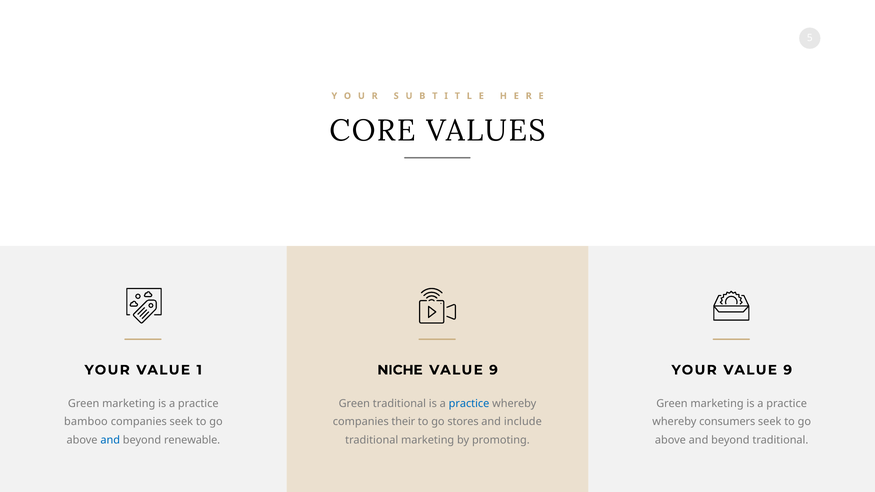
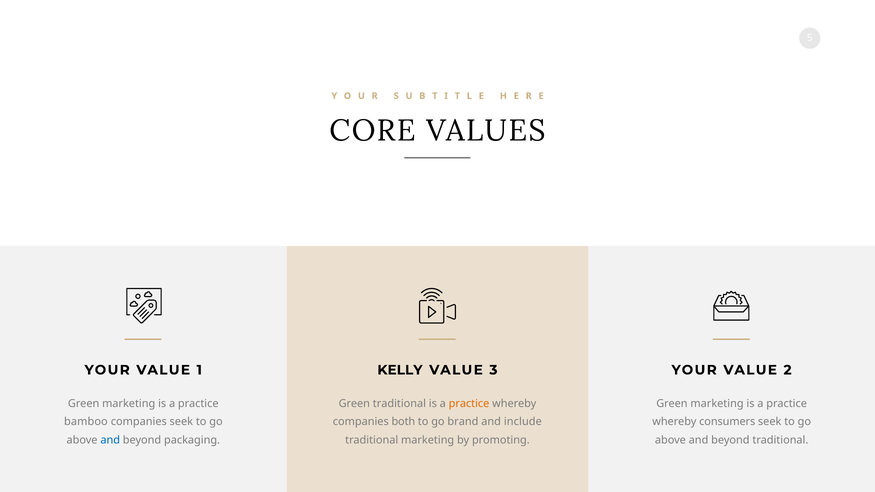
NICHE: NICHE -> KELLY (400, 370)
9: 9 -> 3 (493, 370)
YOUR VALUE 9: 9 -> 2 (788, 370)
practice colour: blue -> orange (469, 404)
their: their -> both (403, 422)
stores: stores -> brand (463, 422)
renewable: renewable -> packaging (192, 440)
